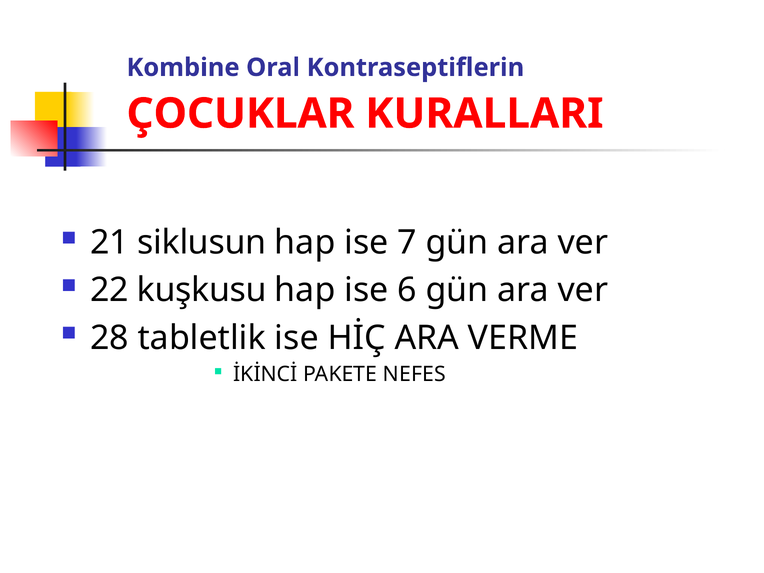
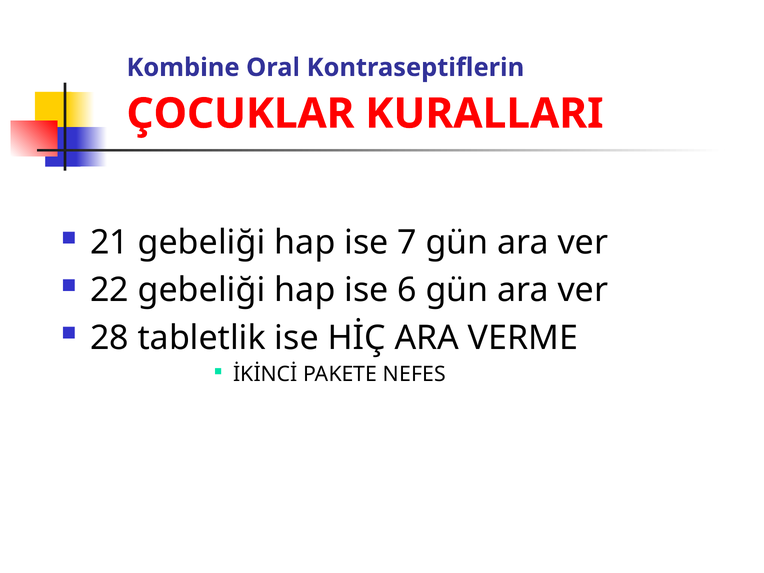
21 siklusun: siklusun -> gebeliği (202, 243)
22 kuşkusu: kuşkusu -> gebeliği (202, 290)
